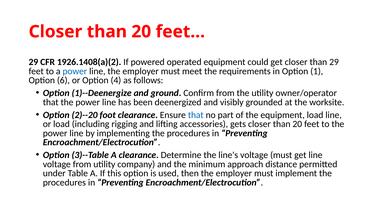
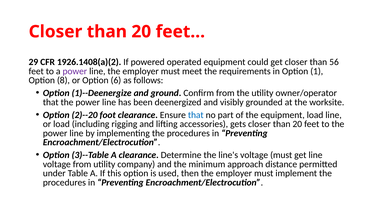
than 29: 29 -> 56 (334, 62)
power colour: blue -> purple (75, 71)
6: 6 -> 8 (63, 80)
4: 4 -> 6 (116, 80)
